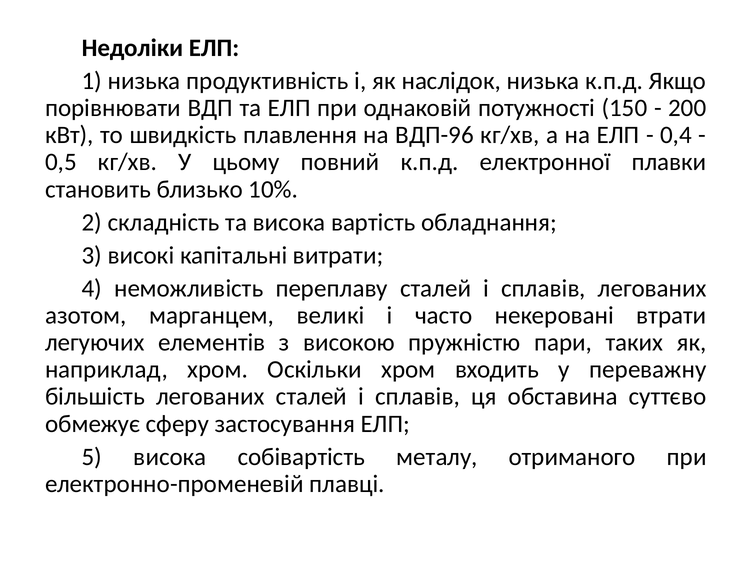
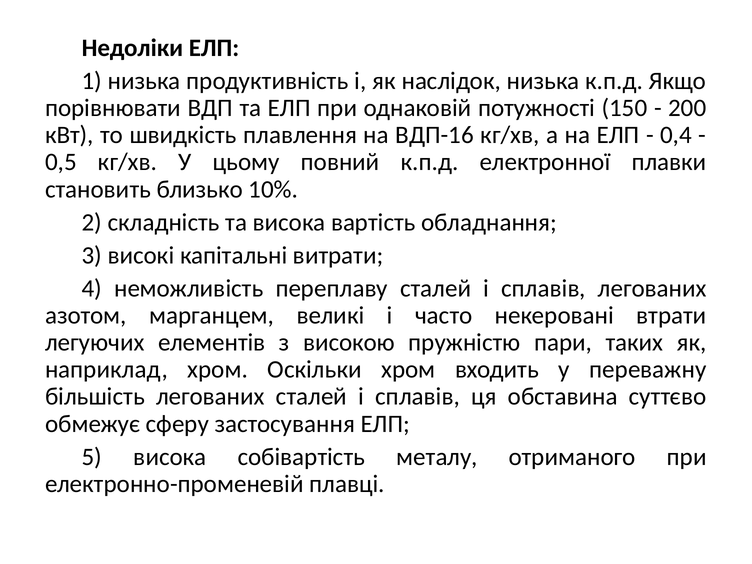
ВДП-96: ВДП-96 -> ВДП-16 (435, 135)
